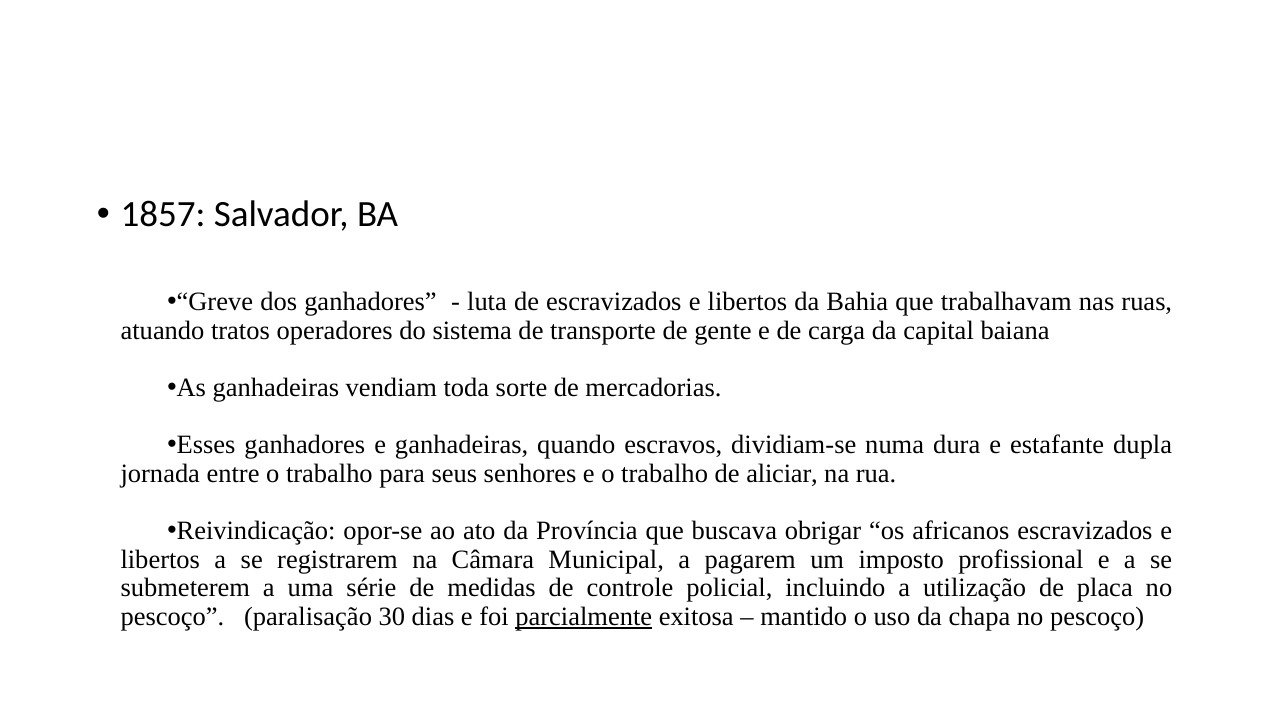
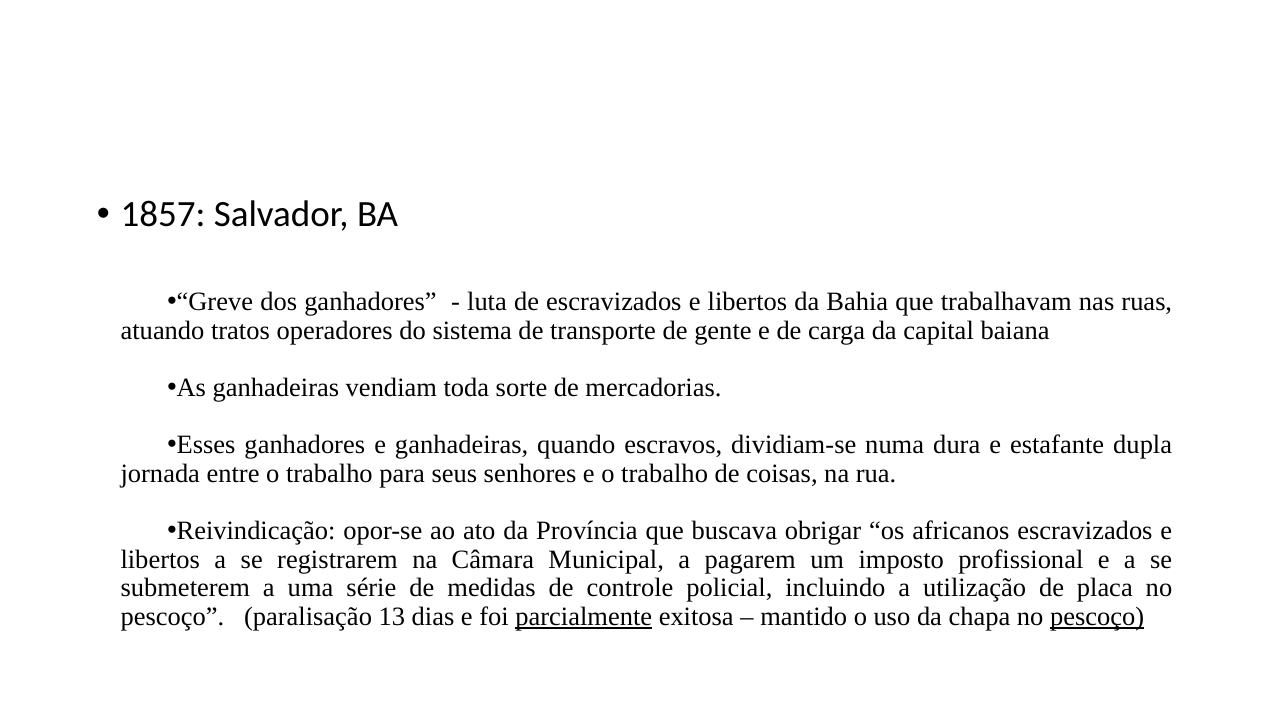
aliciar: aliciar -> coisas (782, 474)
30: 30 -> 13 (392, 617)
pescoço underline: none -> present (1097, 617)
